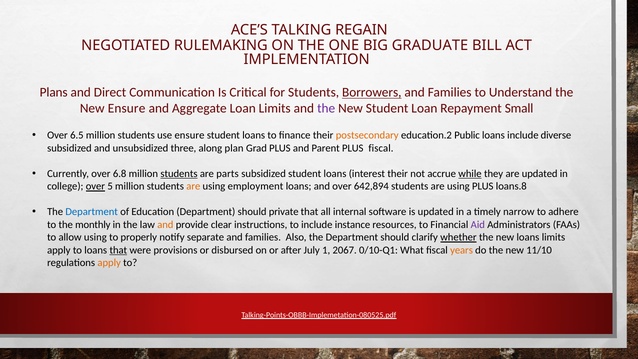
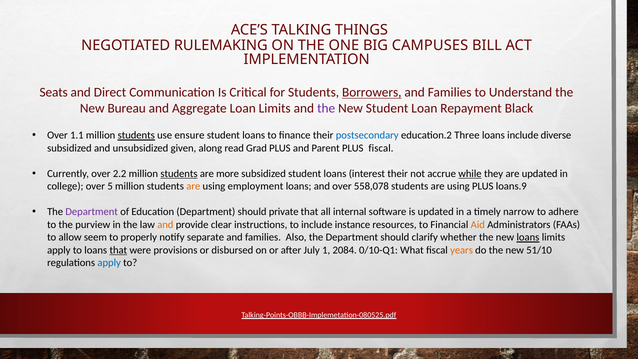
REGAIN: REGAIN -> THINGS (361, 30)
GRADUATE: GRADUATE -> CAMPUSES (430, 45)
Plans: Plans -> Seats (54, 92)
New Ensure: Ensure -> Bureau (127, 108)
Small: Small -> Black (519, 108)
6.5: 6.5 -> 1.1 (77, 135)
students underline: none -> present (136, 135)
postsecondary colour: orange -> blue (367, 135)
Public: Public -> Three (467, 135)
three: three -> given (183, 148)
plan: plan -> read (234, 148)
6.8: 6.8 -> 2.2 (120, 174)
parts: parts -> more (228, 174)
over underline: present -> none (95, 186)
642,894: 642,894 -> 558,078 (371, 186)
loans.8: loans.8 -> loans.9 (511, 186)
Department colour: blue -> purple (92, 212)
monthly: monthly -> purview (93, 225)
Aid colour: purple -> orange (478, 225)
allow using: using -> seem (95, 237)
whether underline: present -> none (458, 237)
loans underline: none -> present (528, 237)
2067: 2067 -> 2084 (345, 250)
11/10: 11/10 -> 51/10 (539, 250)
apply colour: orange -> blue (109, 263)
